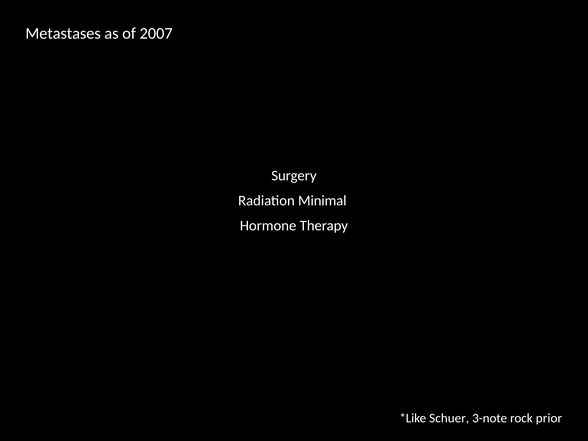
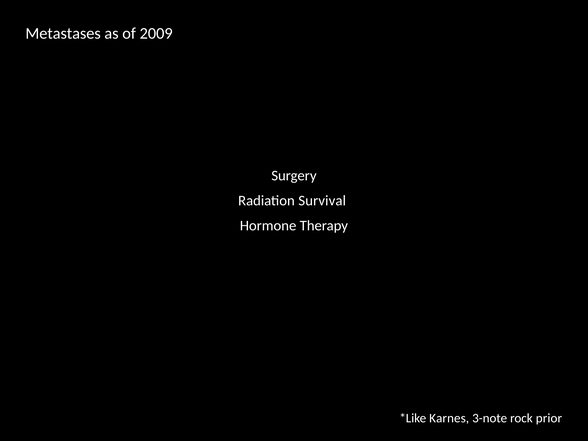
2007: 2007 -> 2009 (156, 33)
Minimal: Minimal -> Survival (322, 201)
Schuer: Schuer -> Karnes (449, 418)
